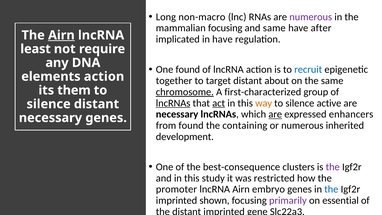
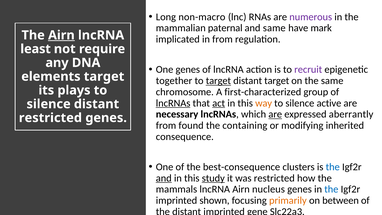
mammalian focusing: focusing -> paternal (225, 28)
after: after -> mark (321, 28)
in have: have -> from (222, 39)
One found: found -> genes (188, 70)
recruit colour: blue -> purple (308, 70)
elements action: action -> target (104, 76)
target underline: none -> present (218, 81)
distant about: about -> target (277, 81)
chromosome underline: present -> none (185, 92)
them: them -> plays (74, 90)
enhancers: enhancers -> aberrantly (351, 114)
necessary: necessary -> restricted (50, 118)
or numerous: numerous -> modifying (302, 125)
development: development -> consequence (185, 137)
the colour: purple -> blue (333, 167)
and underline: none -> present (164, 178)
study underline: none -> present (213, 178)
promoter: promoter -> mammals (176, 189)
embryo: embryo -> nucleus (268, 189)
primarily colour: purple -> orange (288, 200)
essential: essential -> between (341, 200)
